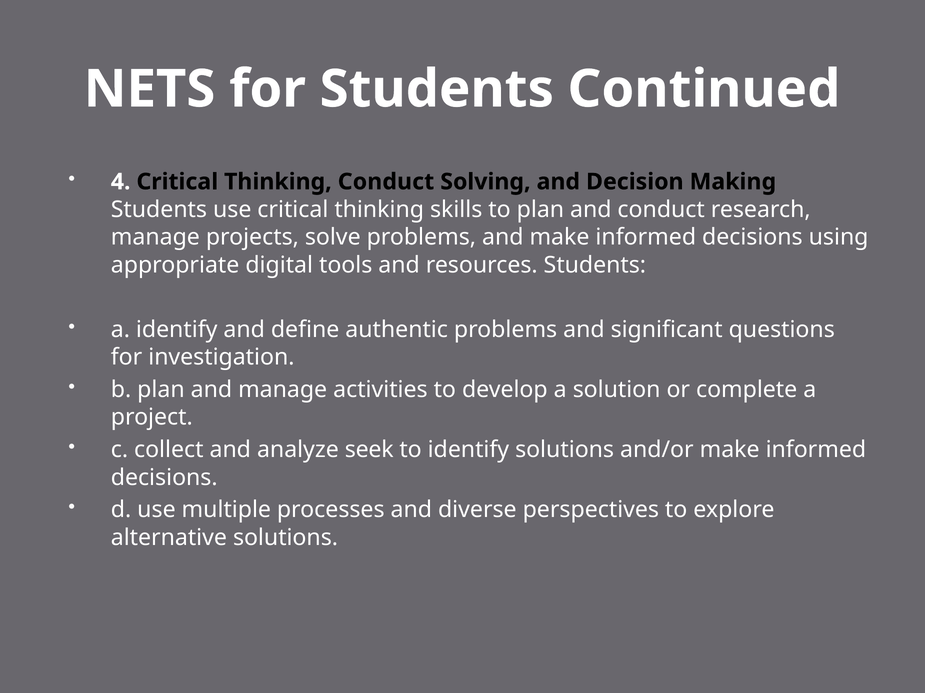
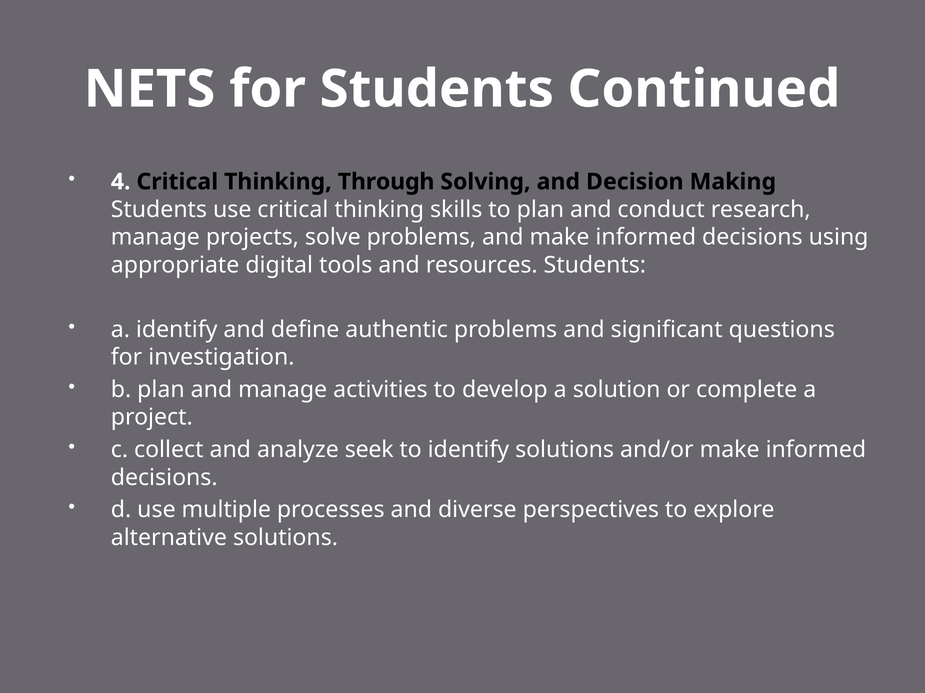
Thinking Conduct: Conduct -> Through (386, 182)
